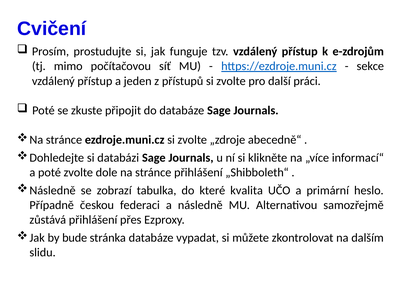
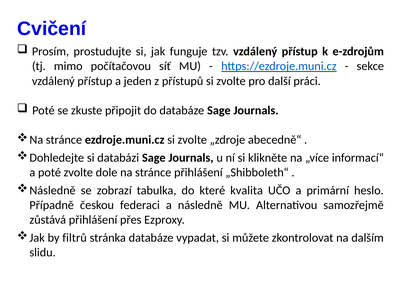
bude: bude -> filtrů (75, 238)
